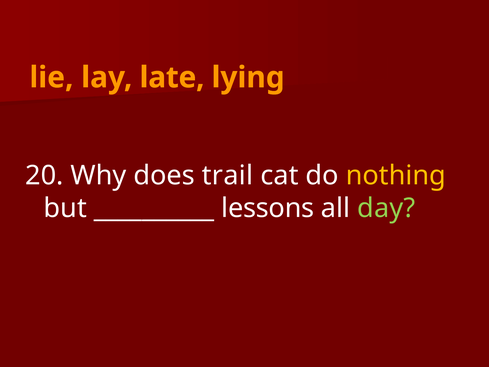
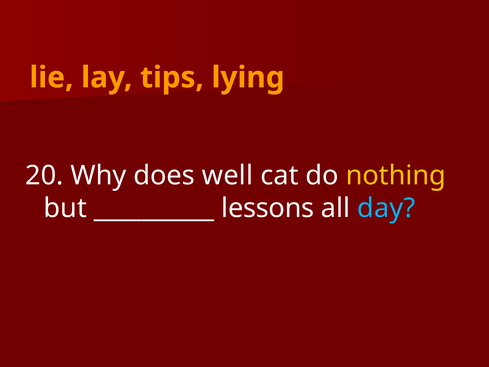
late: late -> tips (172, 77)
trail: trail -> well (228, 175)
day colour: light green -> light blue (386, 208)
